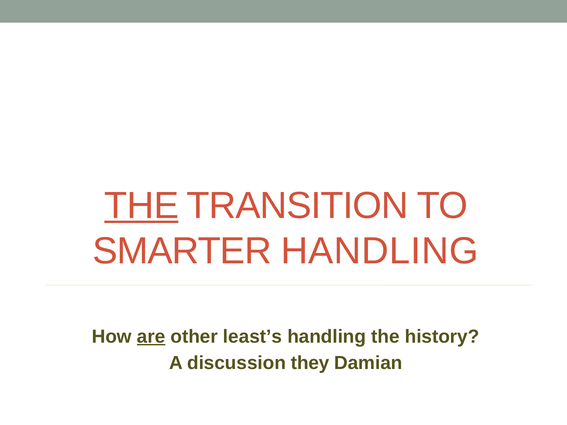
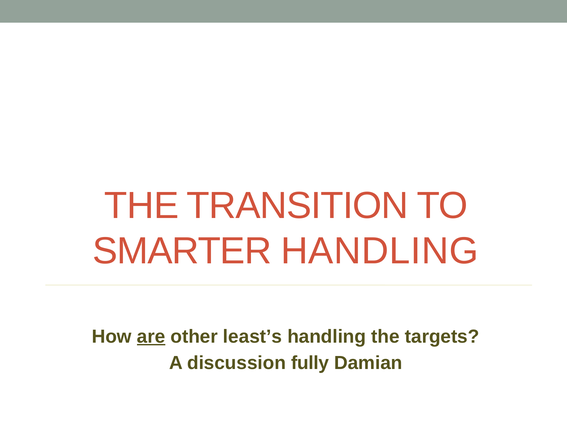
THE underline: present -> none (142, 206)
history: history -> targets (442, 337)
they: they -> fully (310, 363)
